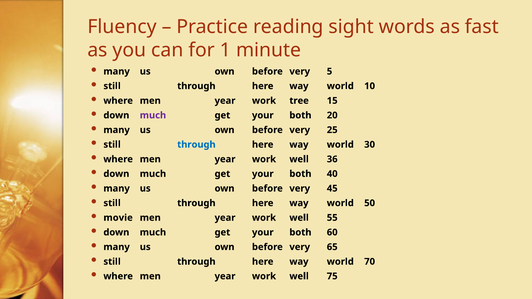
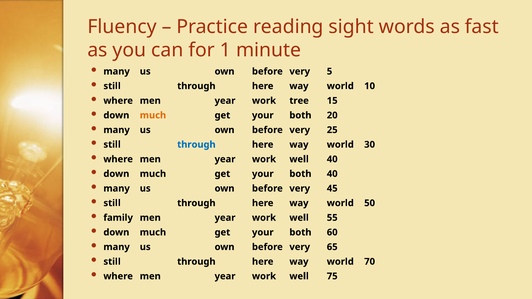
much colour: purple -> orange (153, 115)
well 36: 36 -> 40 (332, 159)
movie: movie -> family (118, 218)
